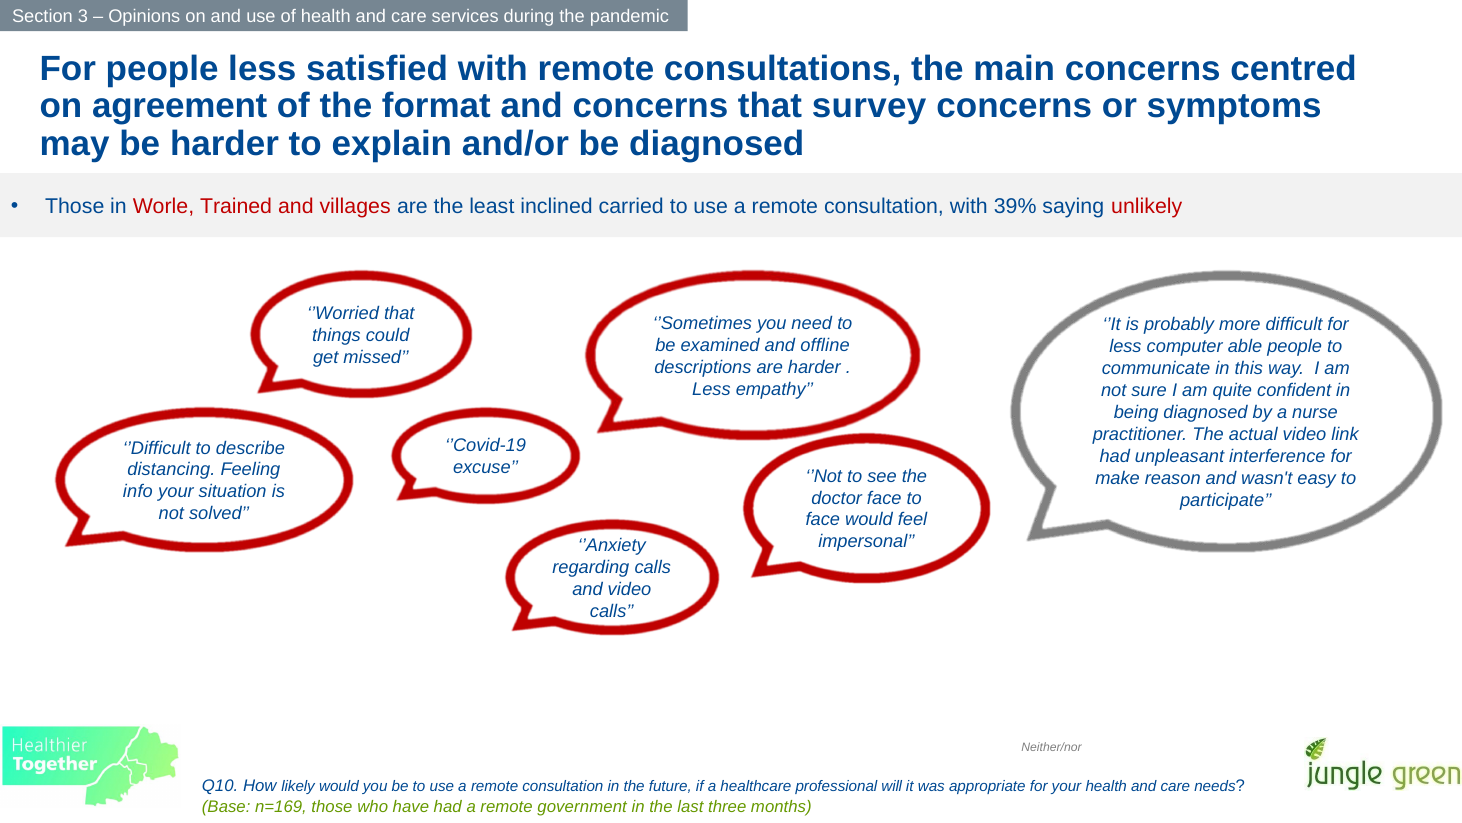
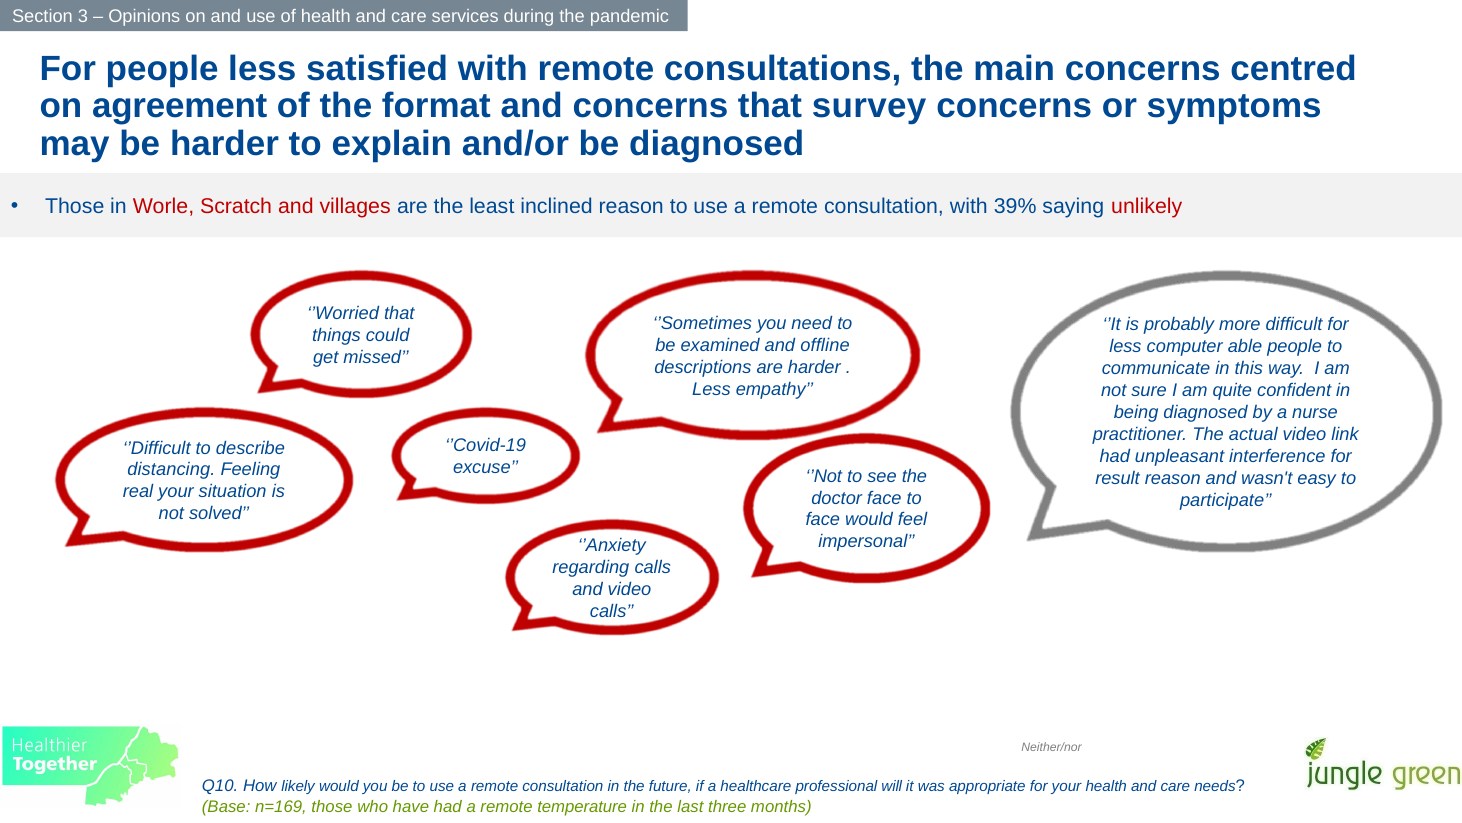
Trained: Trained -> Scratch (236, 207)
inclined carried: carried -> reason (631, 207)
make: make -> result (1118, 478)
info: info -> real (138, 491)
government: government -> temperature (582, 806)
